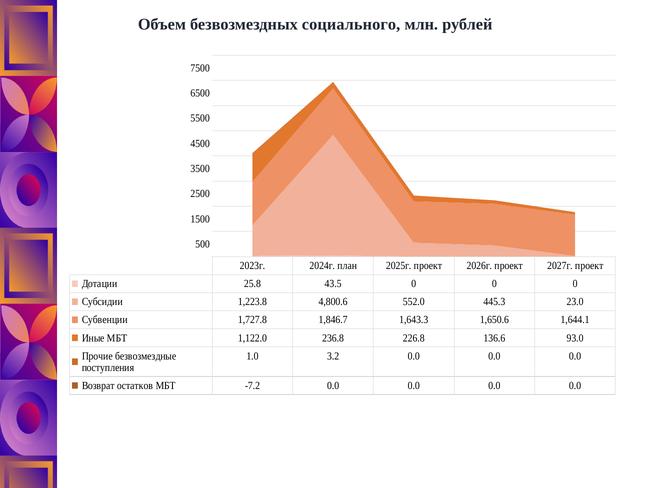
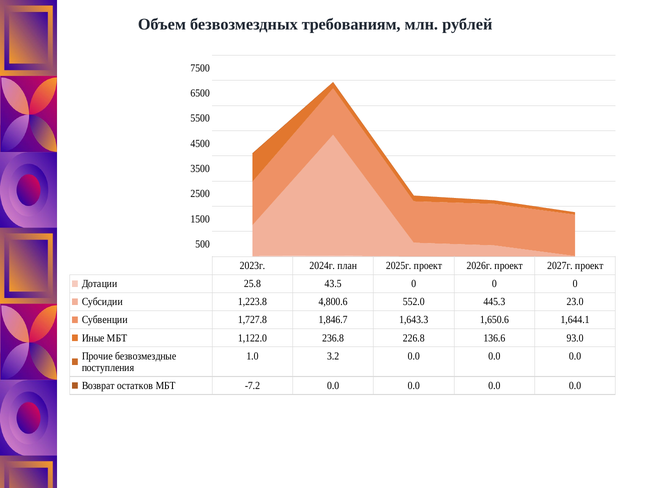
социального: социального -> требованиям (351, 24)
